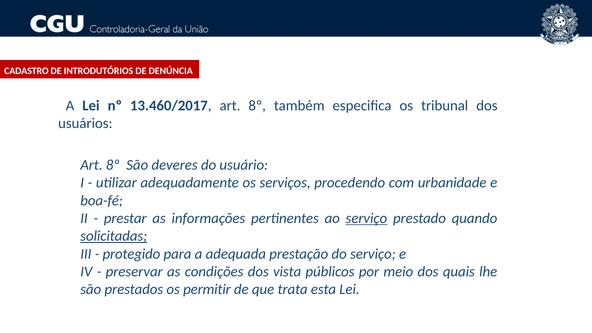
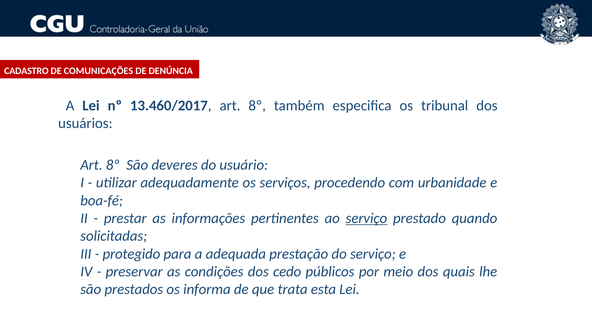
INTRODUTÓRIOS: INTRODUTÓRIOS -> COMUNICAÇÕES (98, 71)
solicitadas underline: present -> none (114, 236)
vista: vista -> cedo (287, 272)
permitir: permitir -> informa (207, 289)
